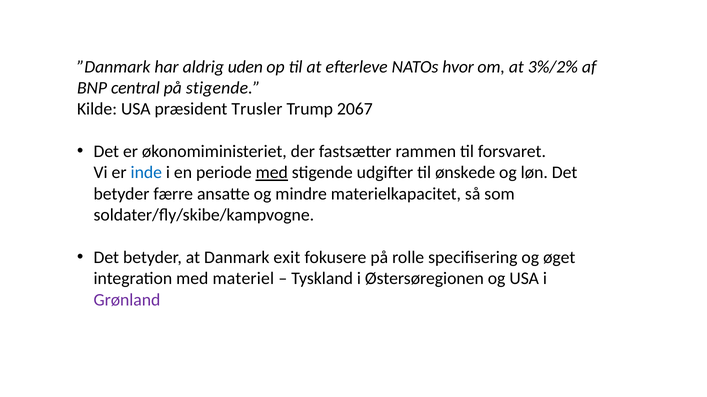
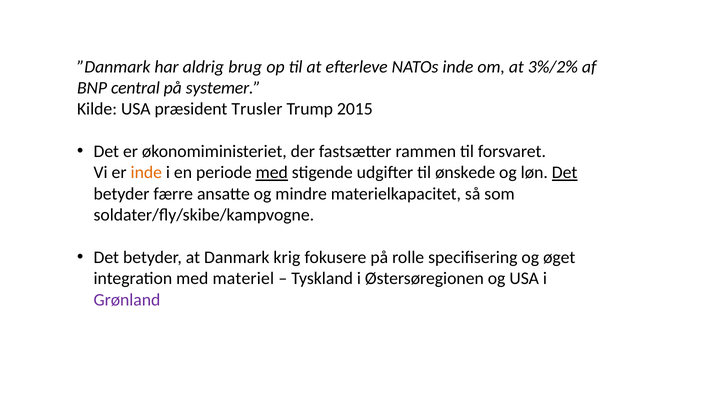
uden: uden -> brug (245, 67)
NATOs hvor: hvor -> inde (458, 67)
på stigende: stigende -> systemer (223, 88)
2067: 2067 -> 2015 (355, 109)
inde colour: blue -> orange (146, 173)
Det underline: none -> present (565, 173)
exit: exit -> krig (287, 258)
